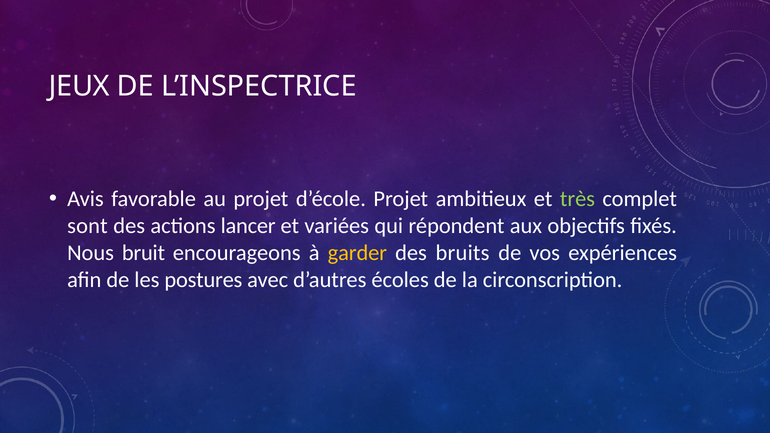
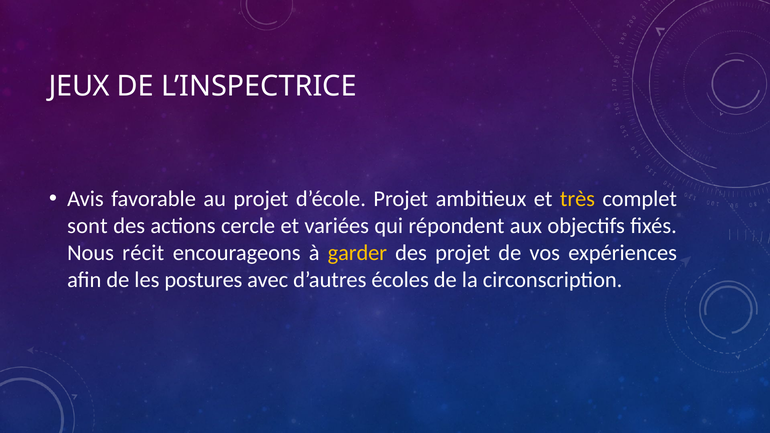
très colour: light green -> yellow (577, 199)
lancer: lancer -> cercle (248, 226)
bruit: bruit -> récit (143, 253)
des bruits: bruits -> projet (463, 253)
